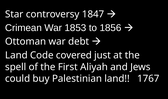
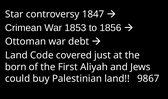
spell: spell -> born (16, 67)
1767: 1767 -> 9867 (148, 78)
